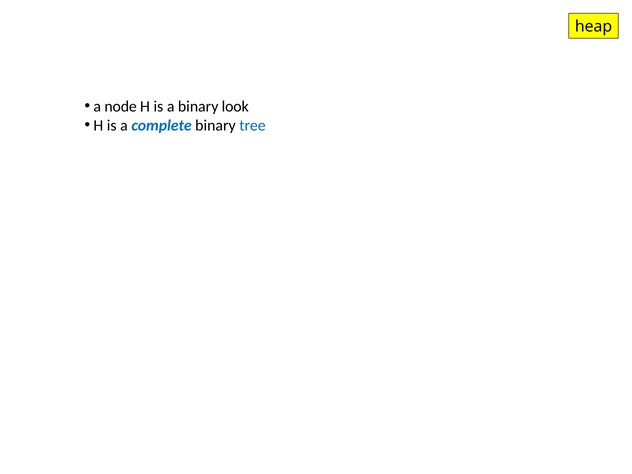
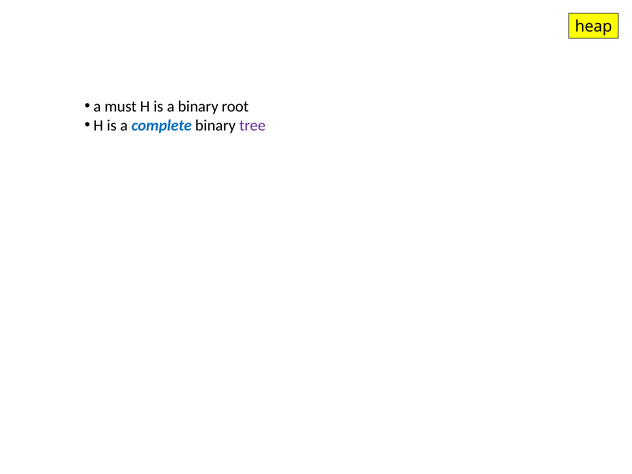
node: node -> must (121, 106)
look: look -> root (235, 106)
tree colour: blue -> purple (252, 125)
